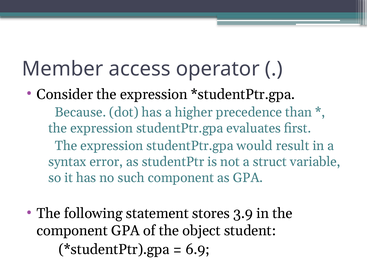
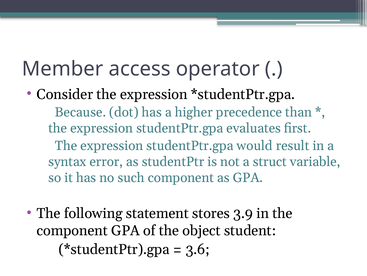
6.9: 6.9 -> 3.6 (198, 249)
